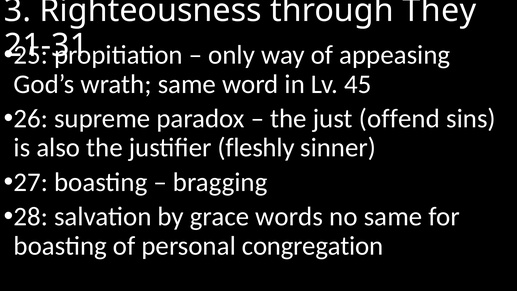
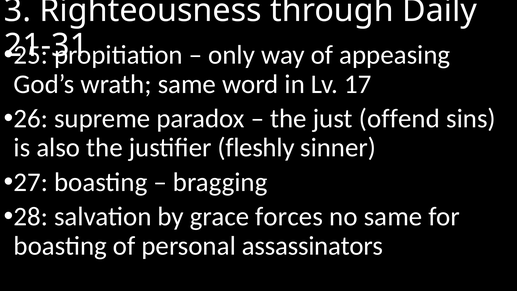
They: They -> Daily (440, 10)
45: 45 -> 17 (358, 84)
words: words -> forces (289, 217)
congregation: congregation -> assassinators (313, 246)
